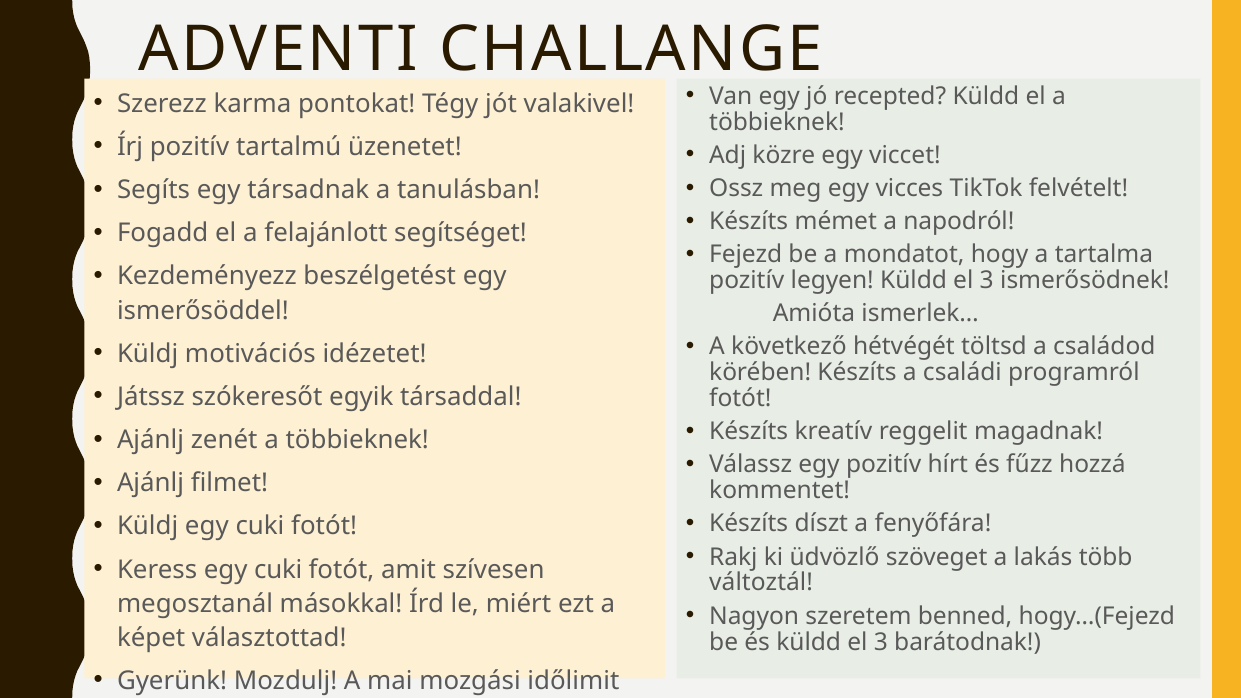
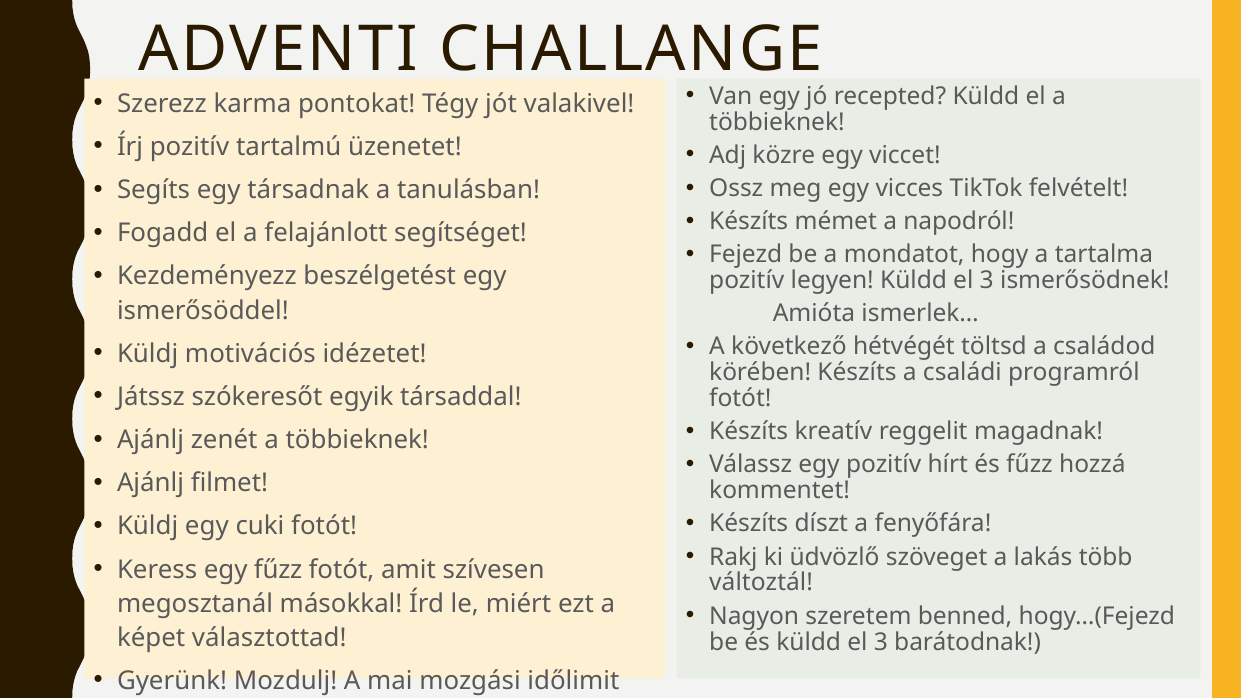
Keress egy cuki: cuki -> fűzz (278, 570)
